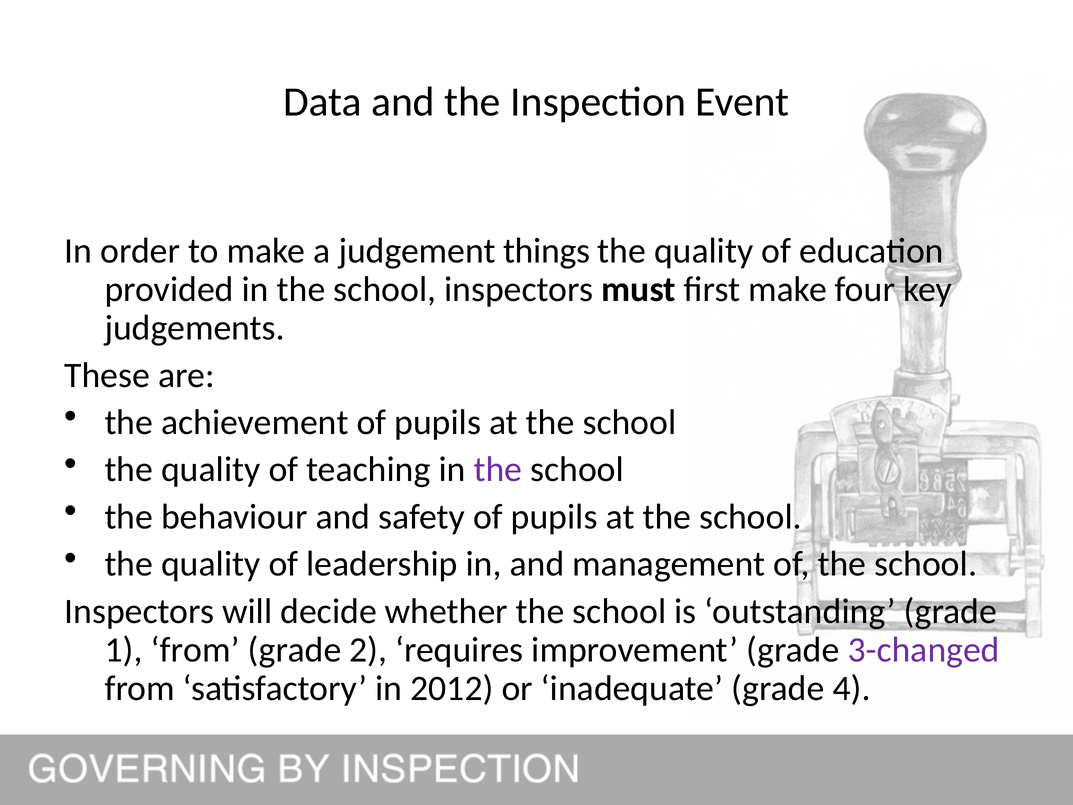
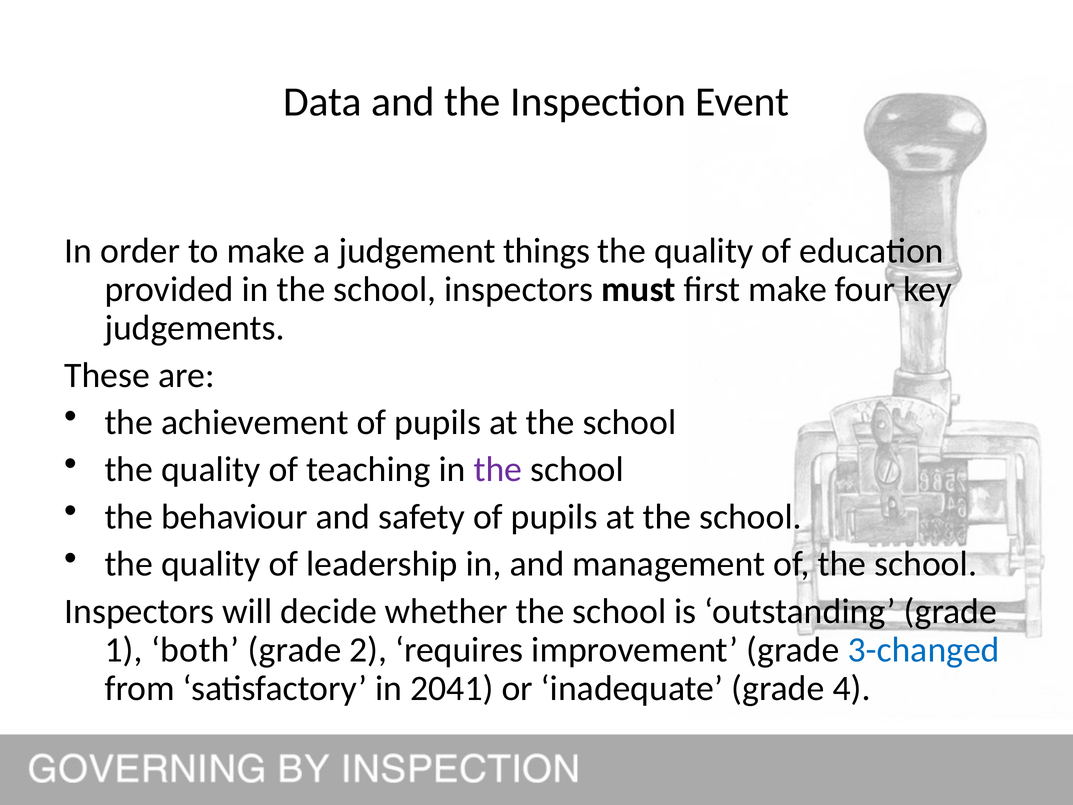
1 from: from -> both (195, 650)
3-changed colour: purple -> blue (924, 650)
2012: 2012 -> 2041 (452, 688)
